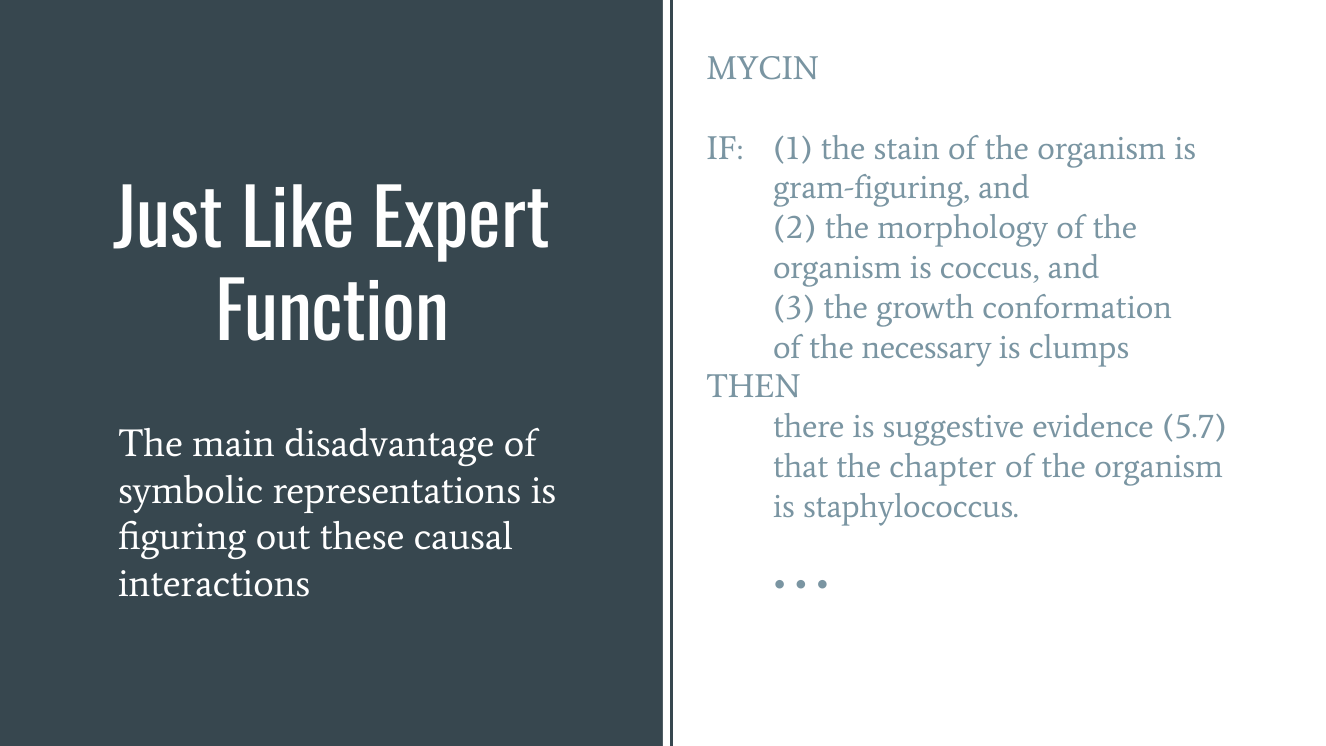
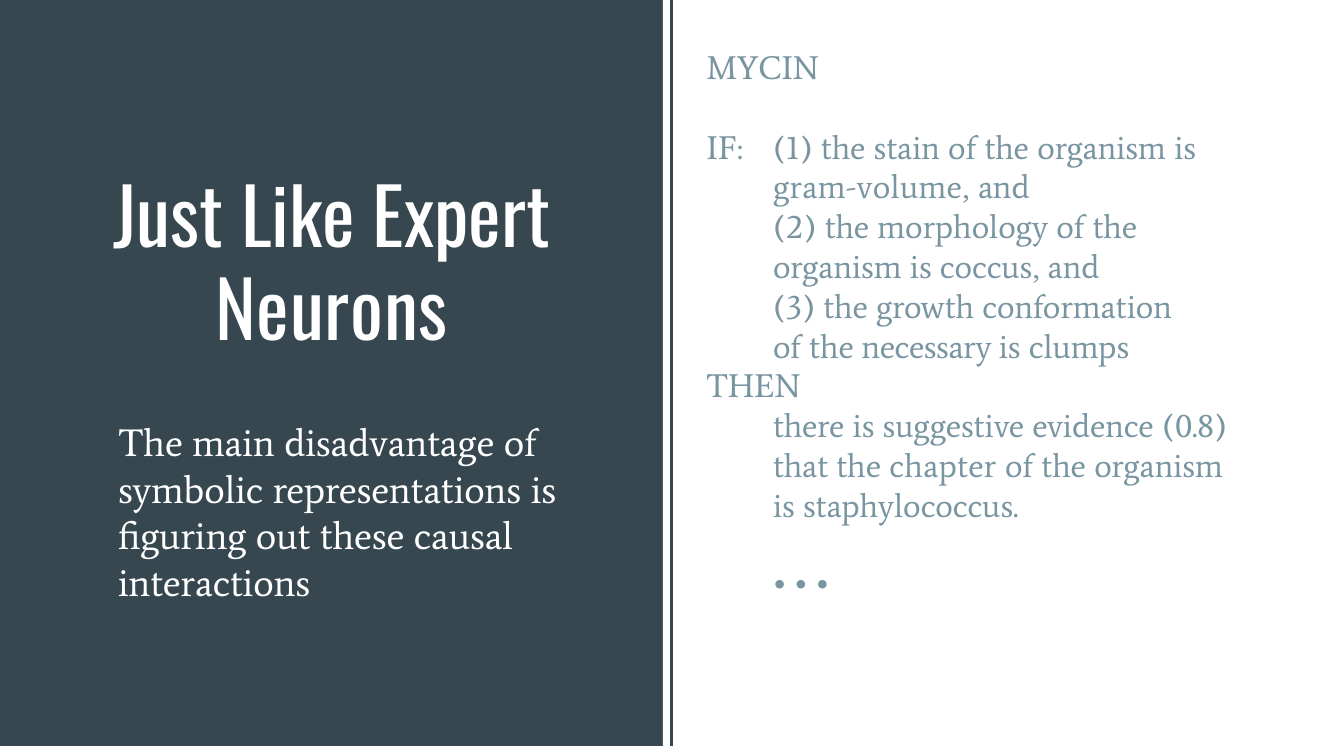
gram-figuring: gram-figuring -> gram-volume (871, 188)
Function: Function -> Neurons (331, 315)
5.7: 5.7 -> 0.8 (1195, 427)
